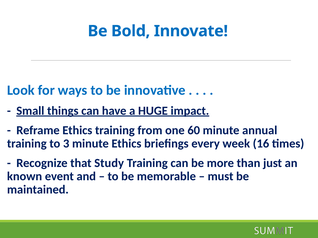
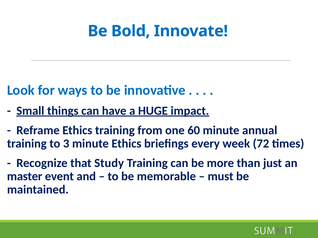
16: 16 -> 72 (261, 144)
known: known -> master (25, 177)
